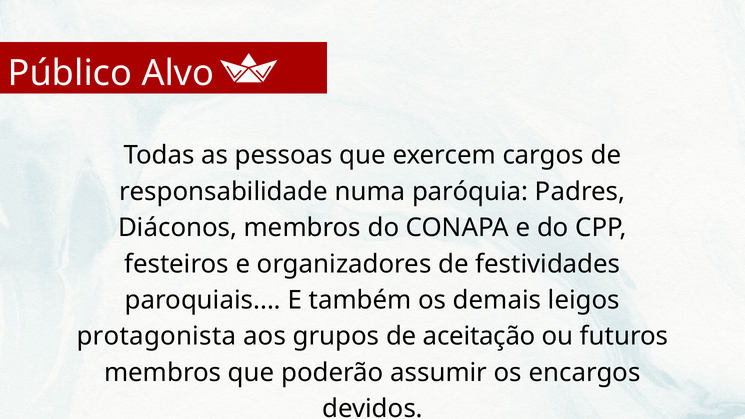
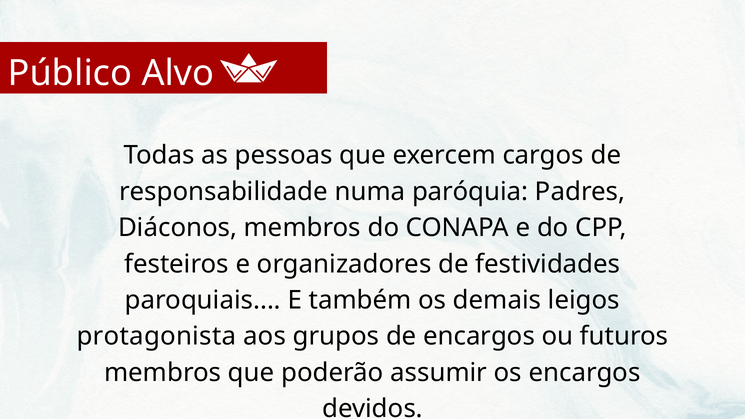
de aceitação: aceitação -> encargos (479, 336)
